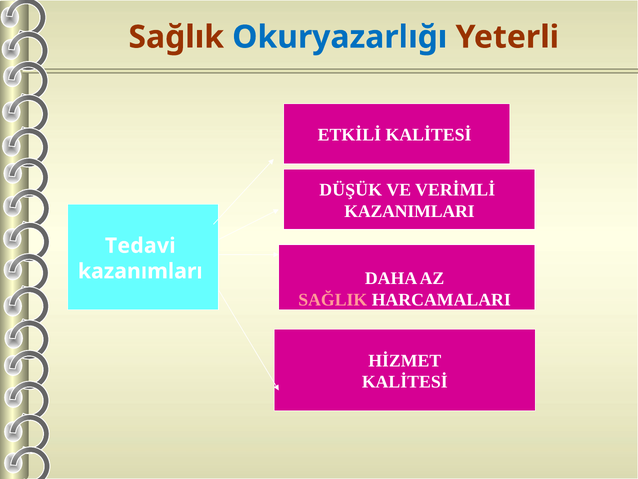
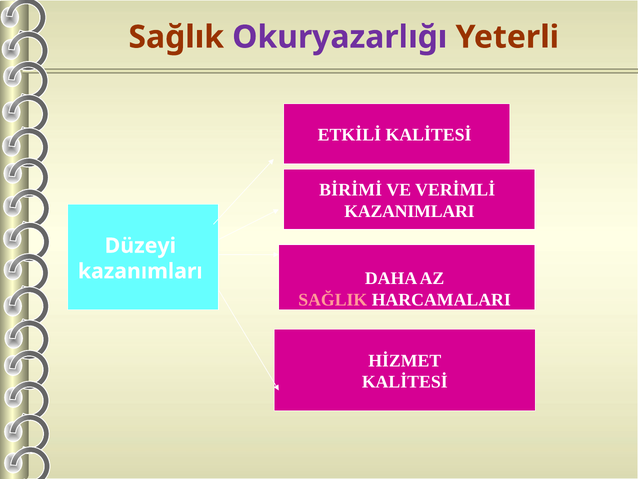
Okuryazarlığı colour: blue -> purple (340, 37)
DÜŞÜK: DÜŞÜK -> BİRİMİ (351, 190)
Tedavi: Tedavi -> Düzeyi (140, 246)
